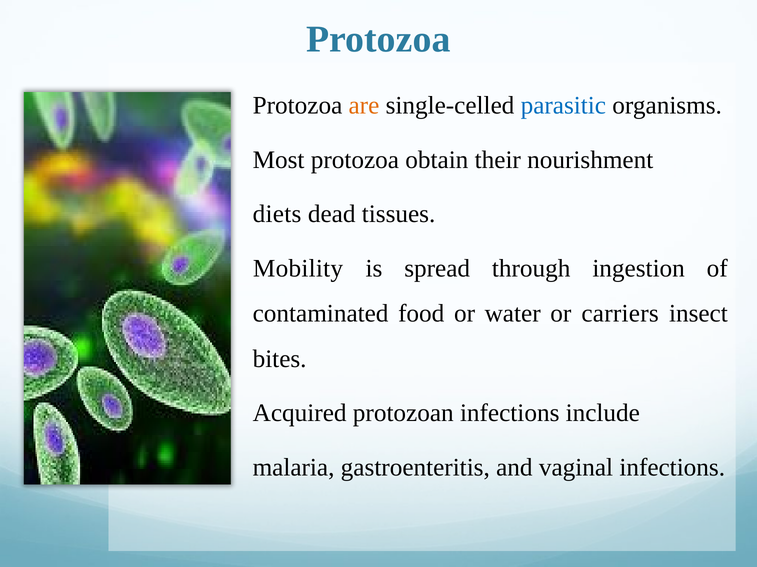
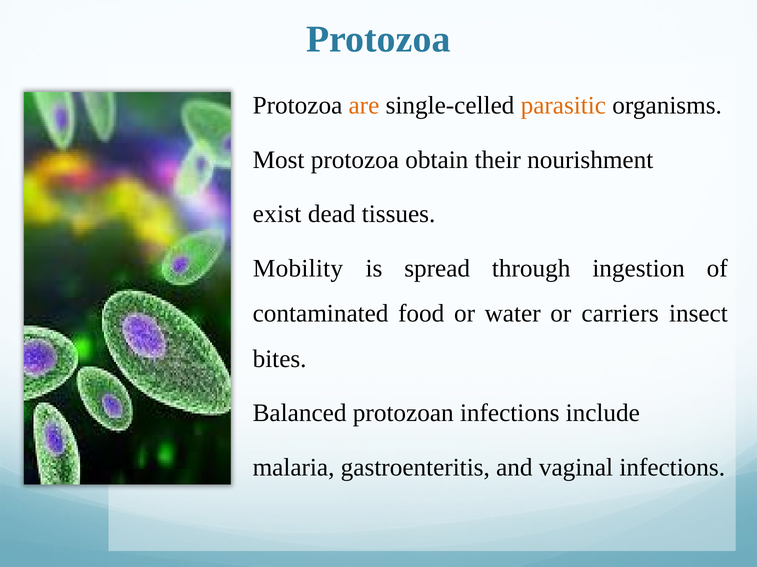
parasitic colour: blue -> orange (563, 106)
diets: diets -> exist (277, 214)
Acquired: Acquired -> Balanced (300, 414)
